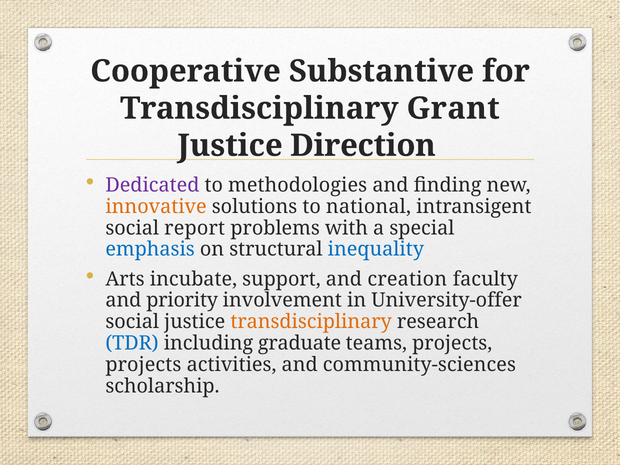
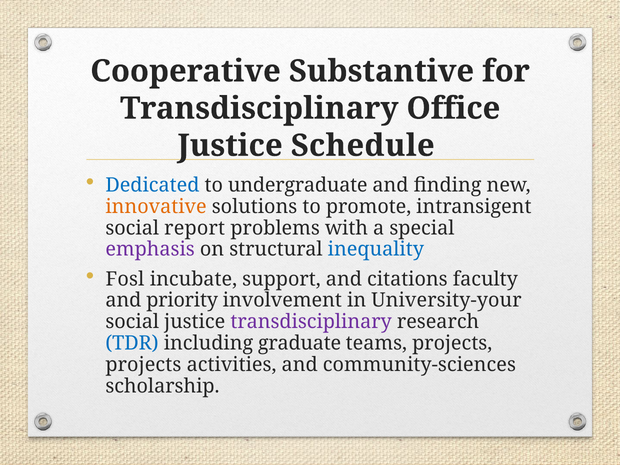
Grant: Grant -> Office (453, 108)
Direction: Direction -> Schedule (363, 146)
Dedicated colour: purple -> blue (152, 185)
methodologies: methodologies -> undergraduate (298, 185)
national: national -> promote (369, 207)
emphasis colour: blue -> purple (150, 249)
Arts: Arts -> Fosl (125, 279)
creation: creation -> citations (407, 279)
University-offer: University-offer -> University-your (446, 300)
transdisciplinary colour: orange -> purple (311, 322)
